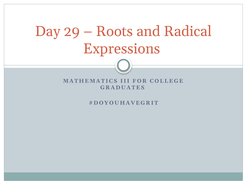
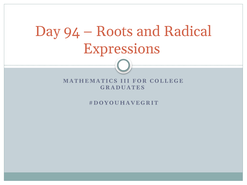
29: 29 -> 94 (72, 31)
